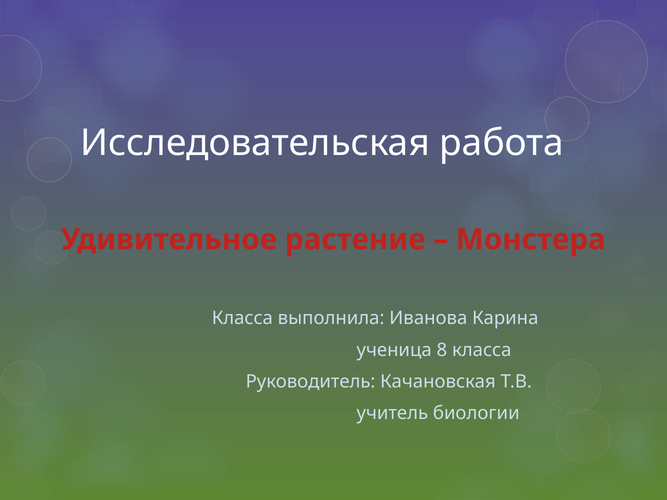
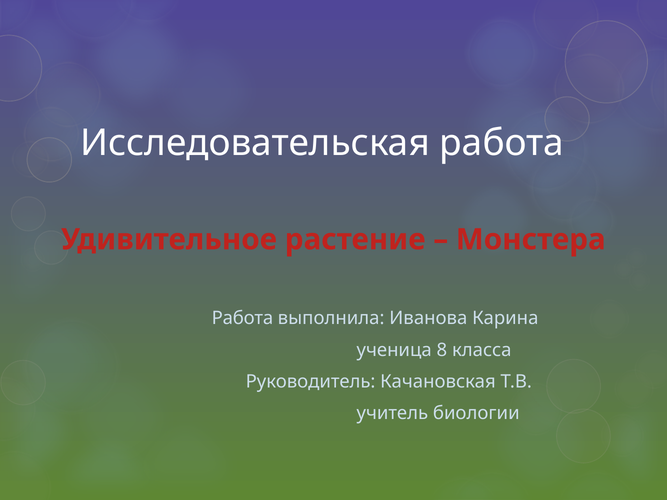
Класса: Класса -> Работа (242, 319)
